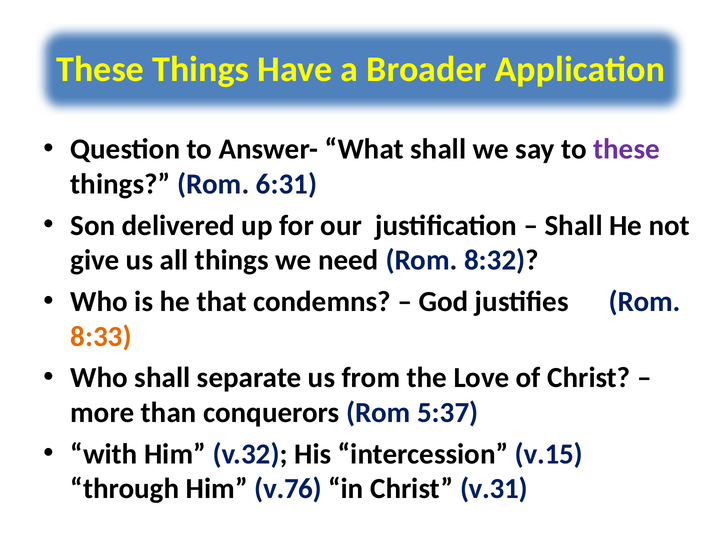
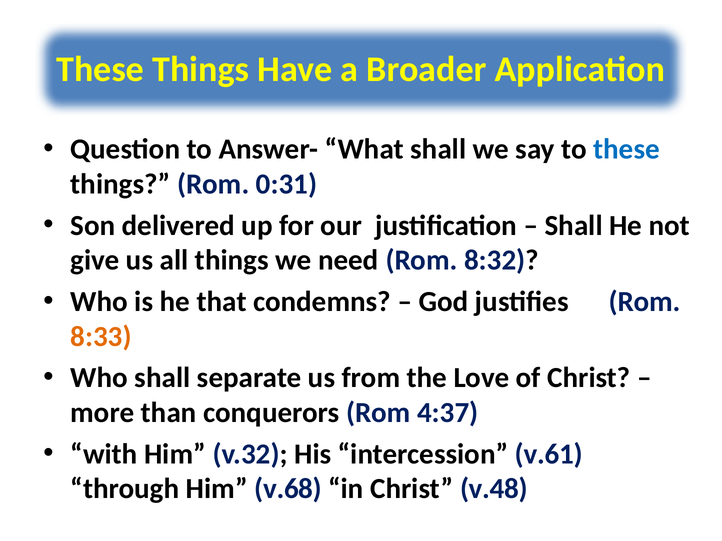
these colour: purple -> blue (627, 149)
6:31: 6:31 -> 0:31 (286, 184)
5:37: 5:37 -> 4:37 (448, 413)
v.15: v.15 -> v.61 (549, 454)
v.76: v.76 -> v.68 (288, 489)
v.31: v.31 -> v.48 (494, 489)
